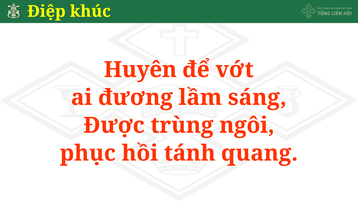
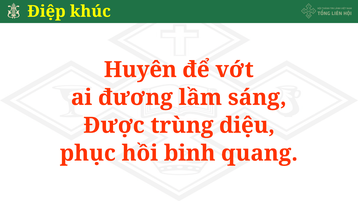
ngôi: ngôi -> diệu (247, 126)
tánh: tánh -> binh (190, 154)
